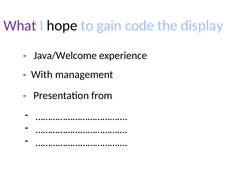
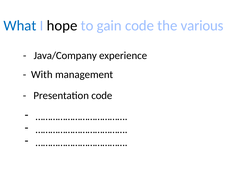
What colour: purple -> blue (20, 26)
display: display -> various (202, 26)
Java/Welcome: Java/Welcome -> Java/Company (65, 55)
Presentation from: from -> code (102, 95)
